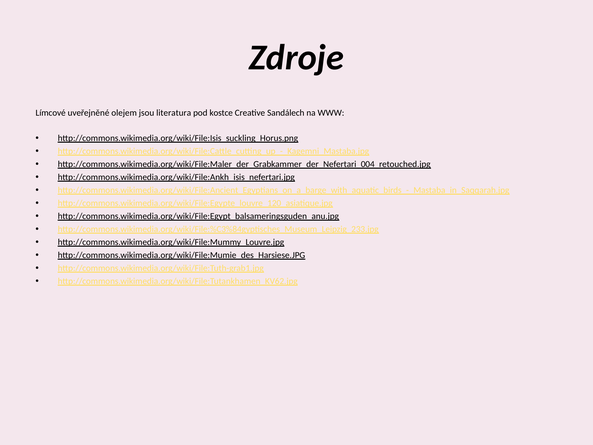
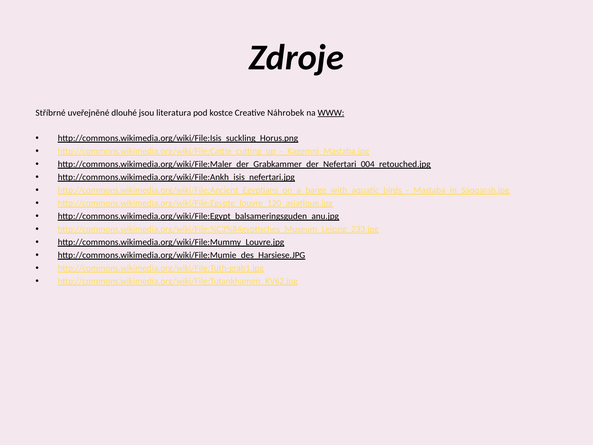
Límcové: Límcové -> Stříbrné (51, 113)
olejem: olejem -> dlouhé (124, 113)
Sandálech: Sandálech -> Náhrobek (286, 113)
WWW underline: none -> present (331, 113)
